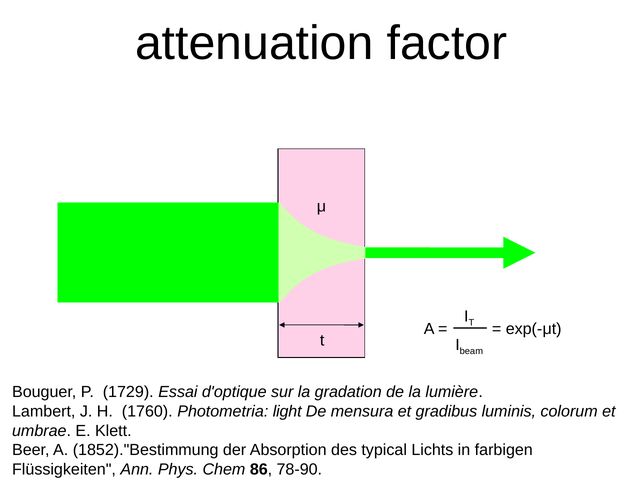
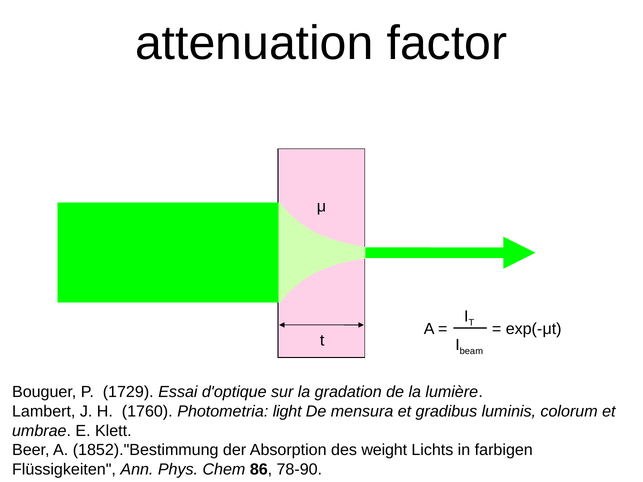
typical: typical -> weight (384, 450)
